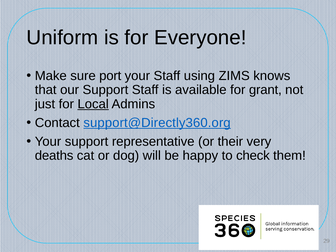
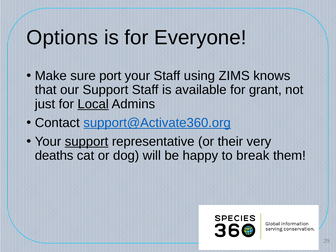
Uniform: Uniform -> Options (62, 38)
support@Directly360.org: support@Directly360.org -> support@Activate360.org (157, 123)
support underline: none -> present (87, 142)
check: check -> break (253, 156)
